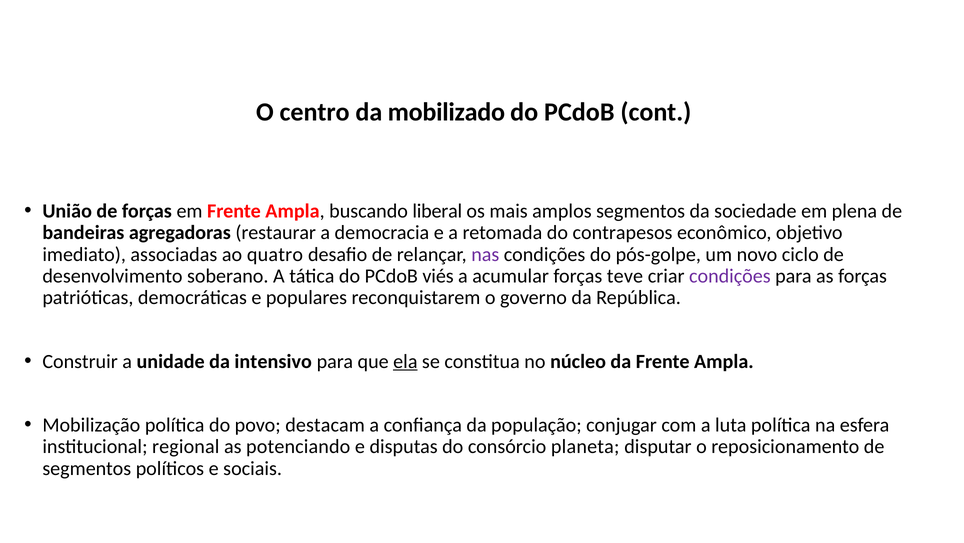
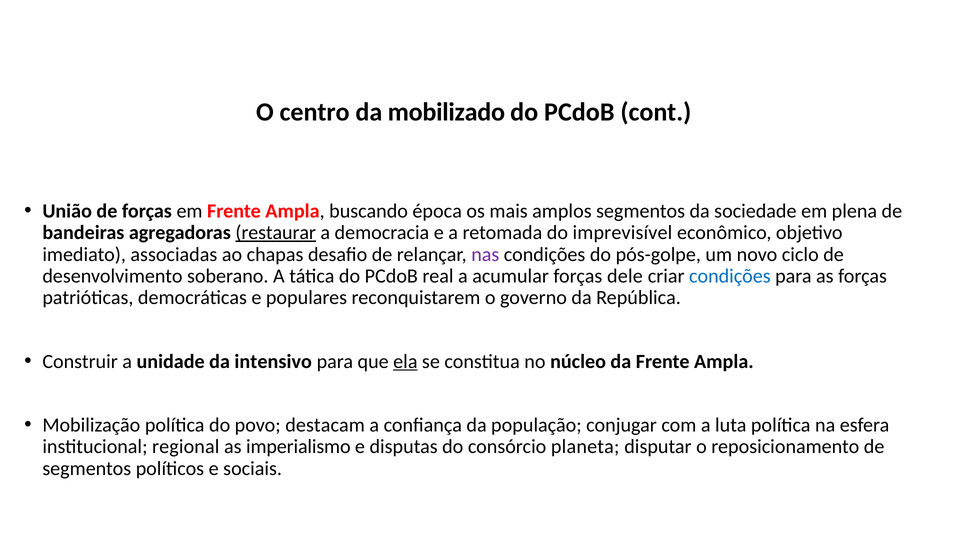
liberal: liberal -> época (437, 211)
restaurar underline: none -> present (276, 232)
contrapesos: contrapesos -> imprevisível (622, 232)
quatro: quatro -> chapas (275, 254)
viés: viés -> real (438, 276)
teve: teve -> dele (625, 276)
condições colour: purple -> blue (730, 276)
potenciando: potenciando -> imperialismo (298, 446)
